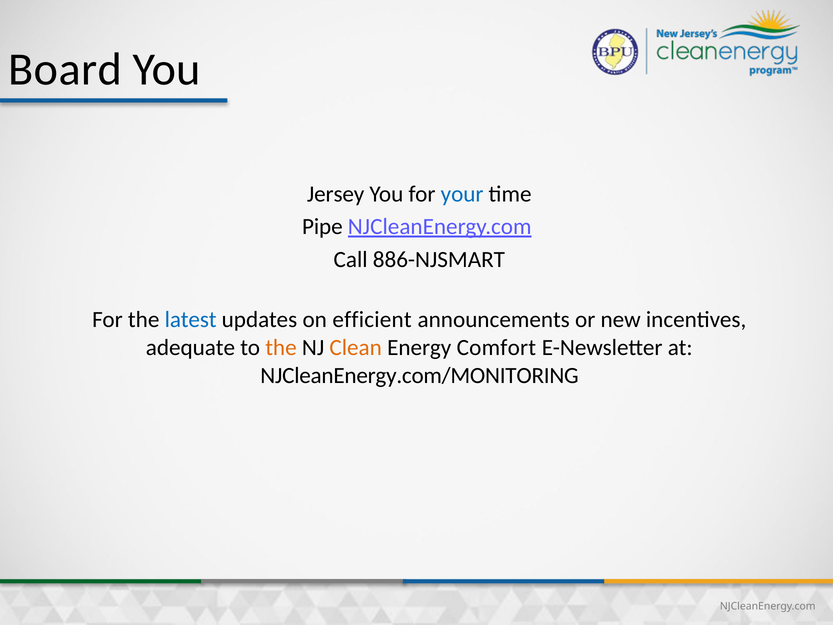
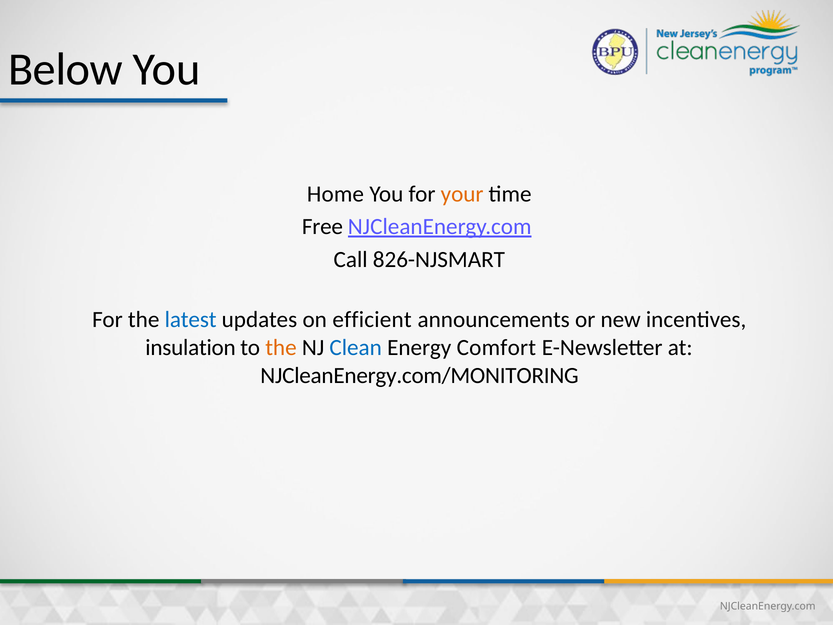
Board: Board -> Below (65, 70)
Jersey: Jersey -> Home (335, 194)
your colour: blue -> orange (462, 194)
Pipe: Pipe -> Free (322, 227)
886-NJSMART: 886-NJSMART -> 826-NJSMART (439, 259)
adequate: adequate -> insulation (191, 347)
Clean colour: orange -> blue (356, 347)
